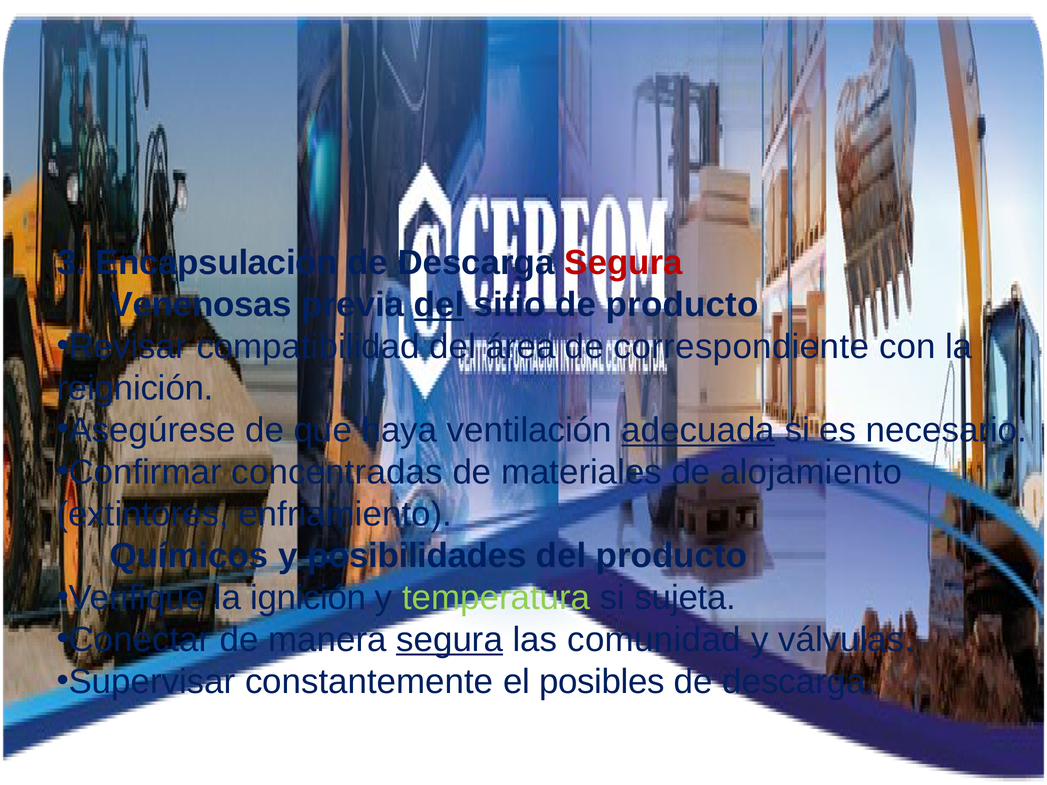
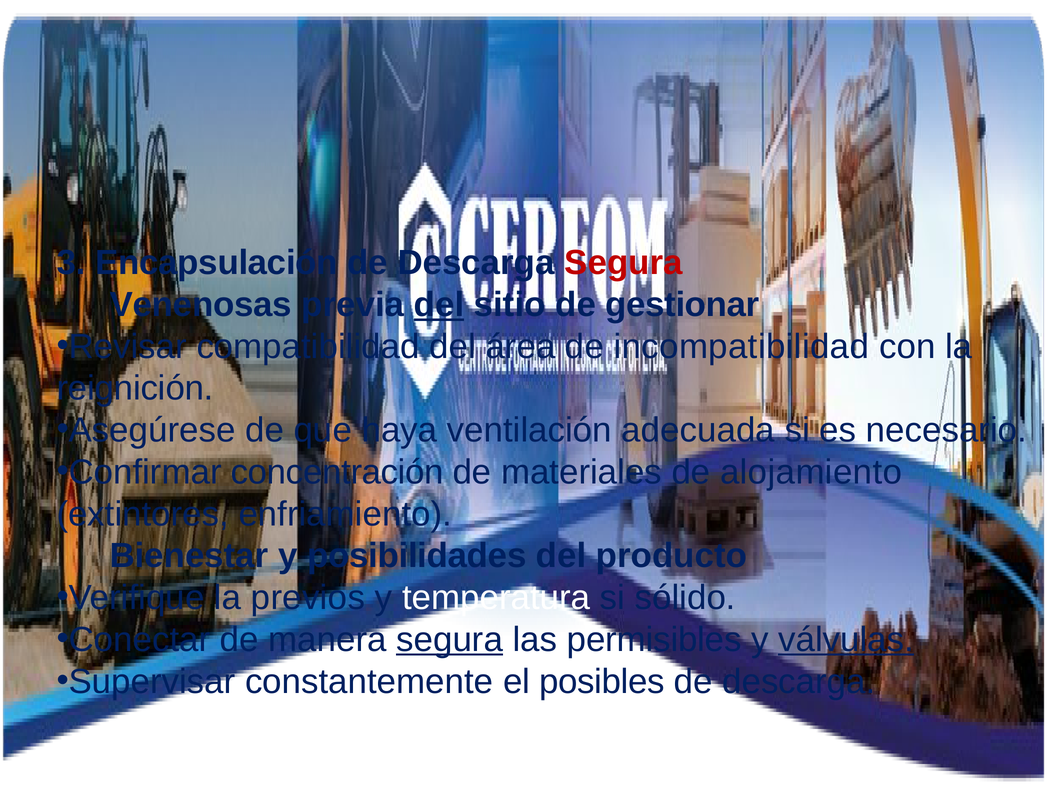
de producto: producto -> gestionar (682, 305)
correspondiente: correspondiente -> incompatibilidad (741, 347)
adecuada underline: present -> none (698, 430)
concentradas: concentradas -> concentración (337, 472)
Químicos: Químicos -> Bienestar (189, 556)
ignición: ignición -> previos (308, 598)
temperatura colour: light green -> white (496, 598)
sujeta: sujeta -> sólido (685, 598)
comunidad: comunidad -> permisibles (654, 640)
válvulas underline: none -> present (846, 640)
